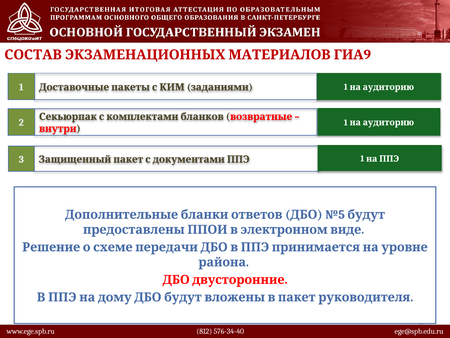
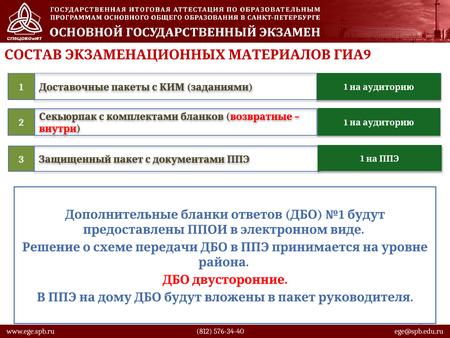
№5: №5 -> №1 (335, 214)
